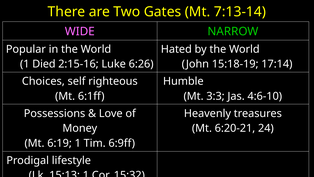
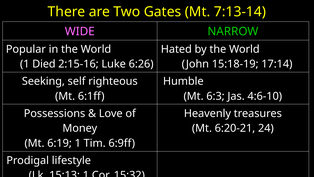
Choices: Choices -> Seeking (43, 81)
3:3: 3:3 -> 6:3 (216, 96)
